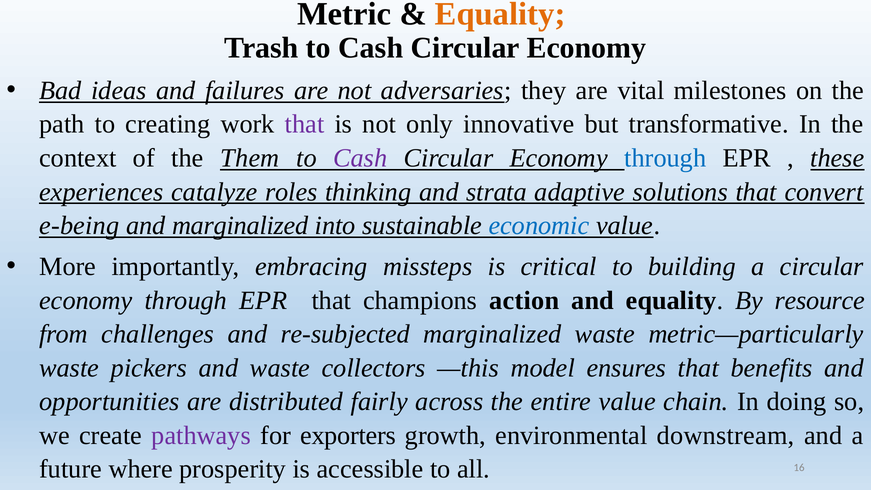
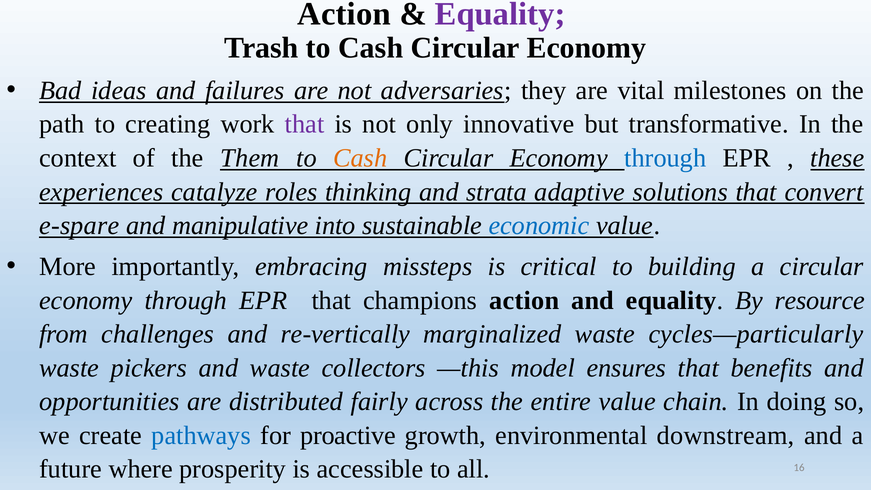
Metric: Metric -> Action (344, 14)
Equality colour: orange -> purple (500, 14)
Cash colour: purple -> orange (360, 158)
e-being: e-being -> e-spare (79, 226)
and marginalized: marginalized -> manipulative (240, 226)
re-subjected: re-subjected -> re-vertically (345, 334)
metric—particularly: metric—particularly -> cycles—particularly (756, 334)
pathways colour: purple -> blue (201, 435)
exporters: exporters -> proactive (348, 435)
